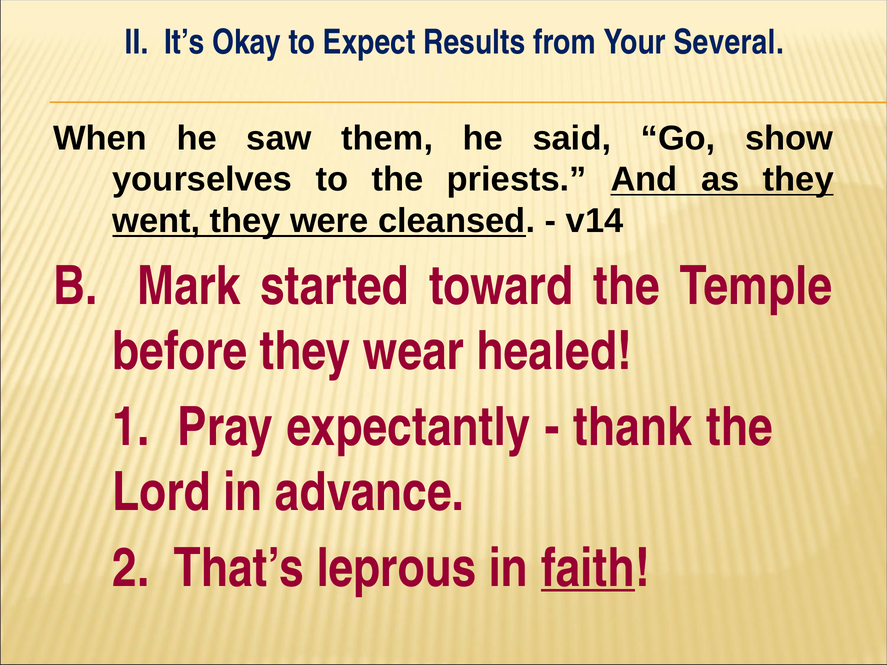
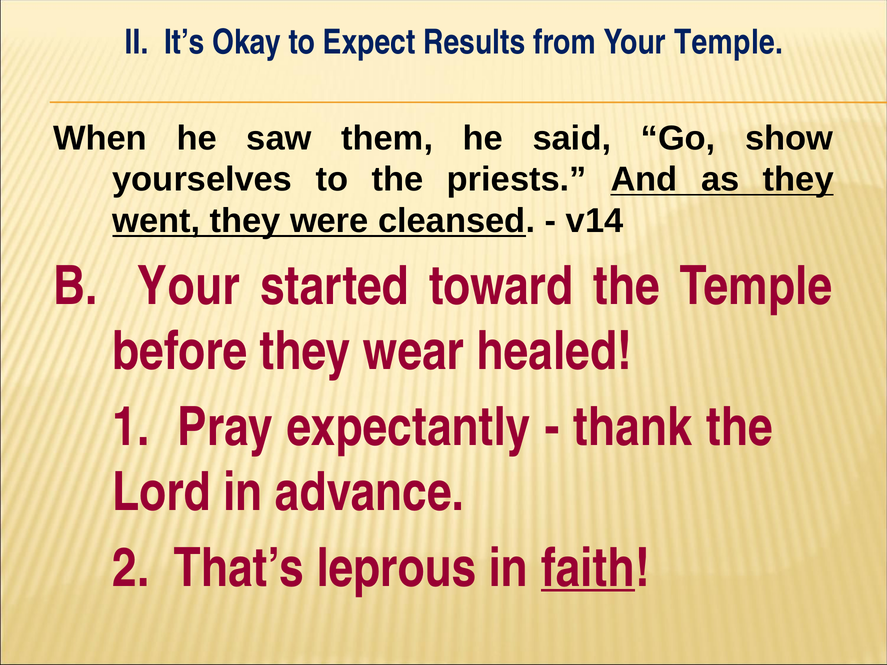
Your Several: Several -> Temple (729, 42)
B Mark: Mark -> Your (189, 286)
